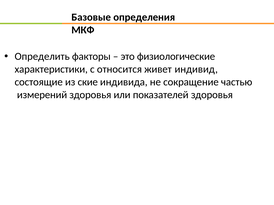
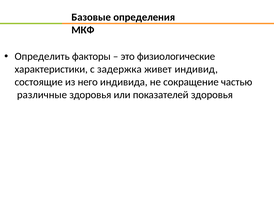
относится: относится -> задержка (119, 69)
ские: ские -> него (88, 82)
измерений: измерений -> различные (42, 95)
